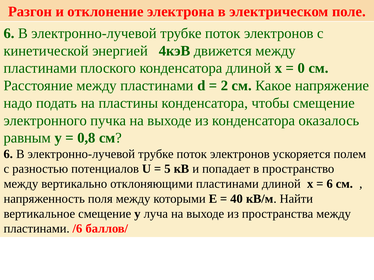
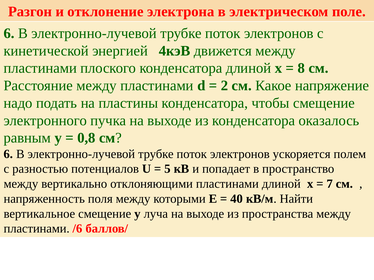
0: 0 -> 8 (301, 68)
6: 6 -> 7 (330, 184)
